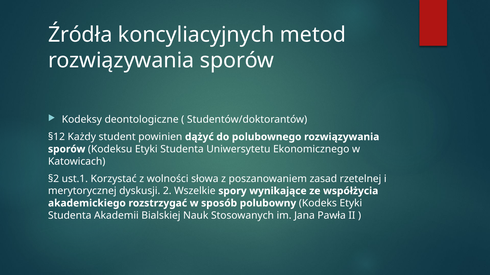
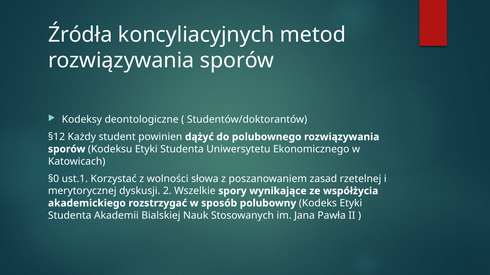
§2: §2 -> §0 (54, 179)
